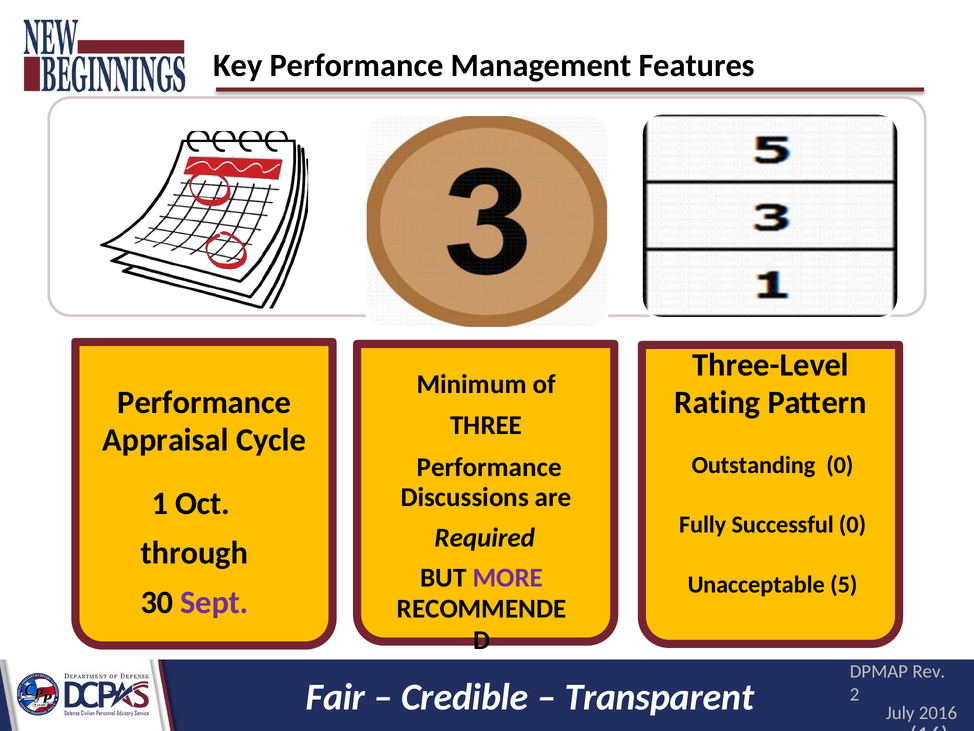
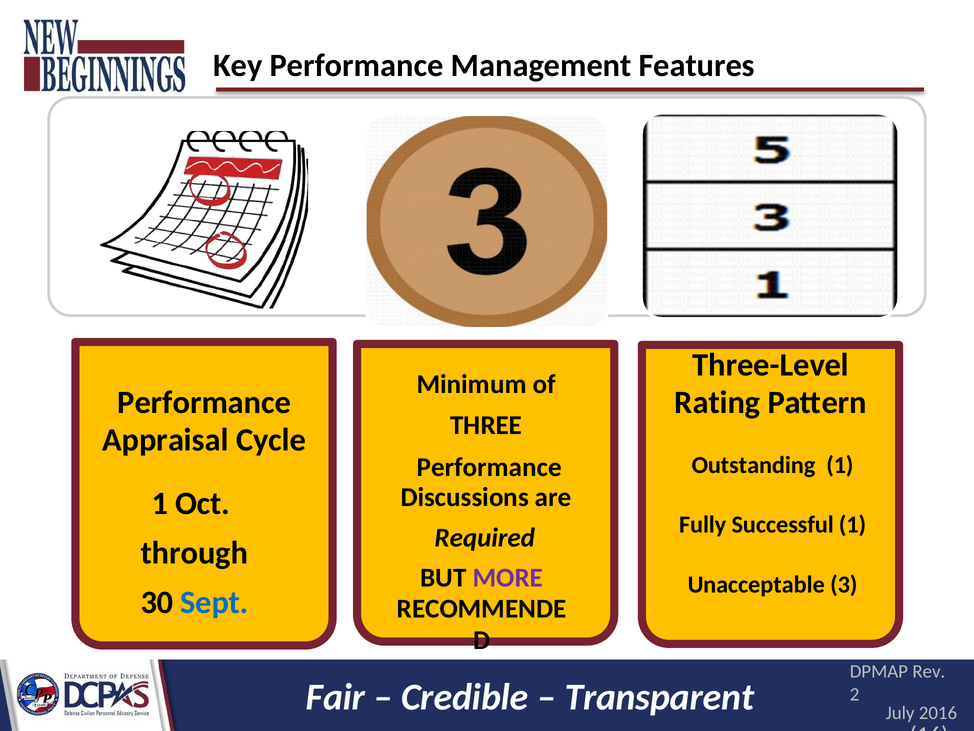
Outstanding 0: 0 -> 1 (840, 465)
Successful 0: 0 -> 1 (852, 525)
5: 5 -> 3 (844, 584)
Sept colour: purple -> blue (214, 602)
